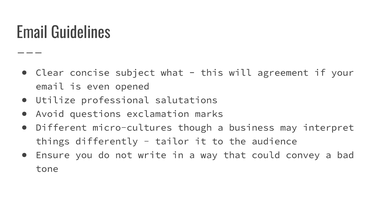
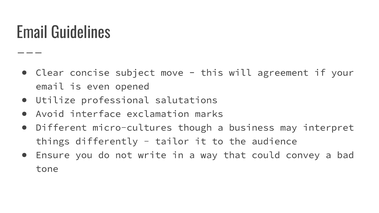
what: what -> move (172, 73)
questions: questions -> interface (95, 114)
